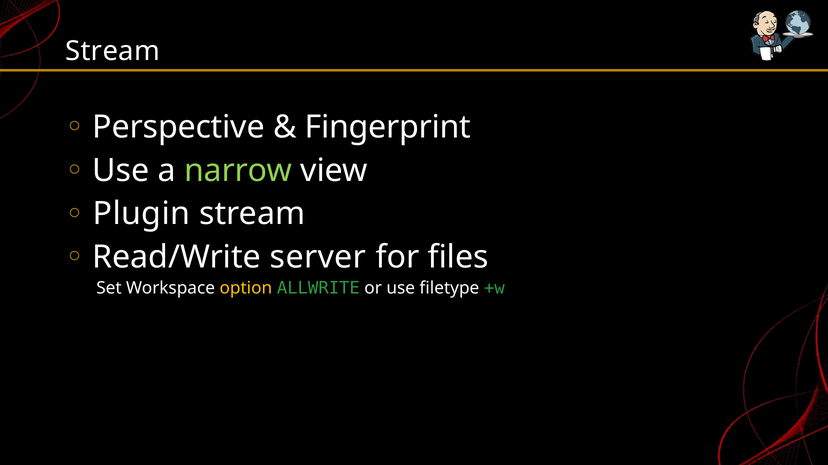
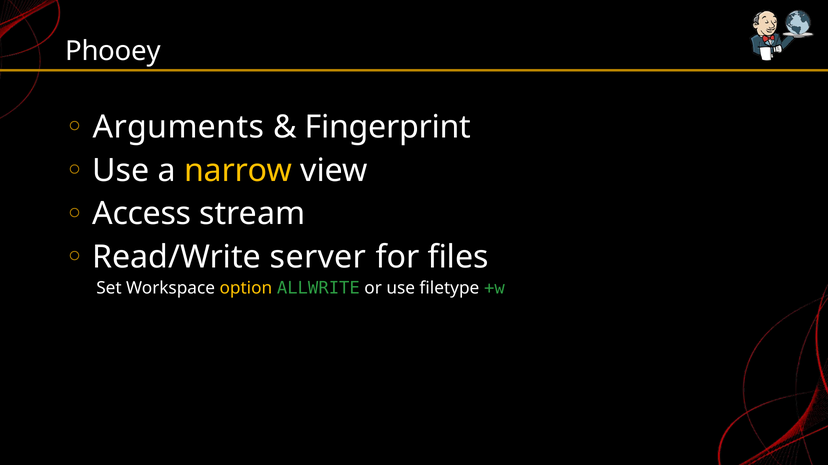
Stream: Stream -> Phooey (113, 51)
Perspective: Perspective -> Arguments (178, 127)
narrow colour: light green -> yellow (238, 171)
Plugin: Plugin -> Access (142, 214)
